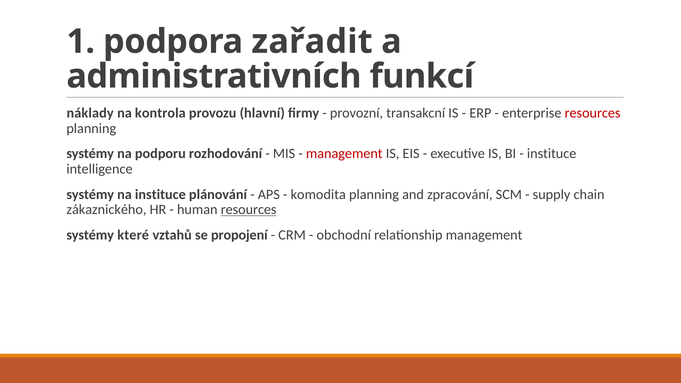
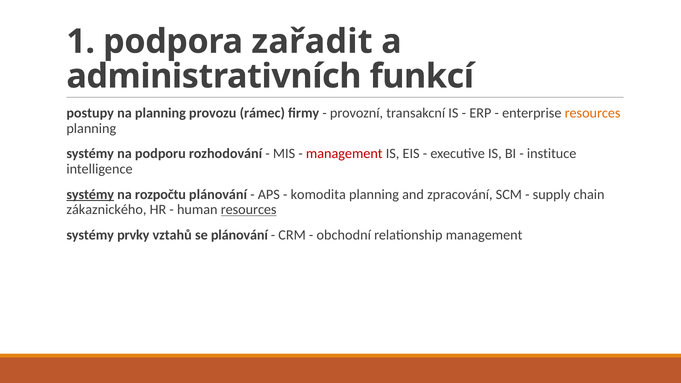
náklady: náklady -> postupy (90, 113)
na kontrola: kontrola -> planning (160, 113)
hlavní: hlavní -> rámec (262, 113)
resources colour: red -> orange (593, 113)
systémy underline: none -> present (90, 194)
na instituce: instituce -> rozpočtu (160, 194)
které: které -> prvky (133, 235)
se propojení: propojení -> plánování (239, 235)
